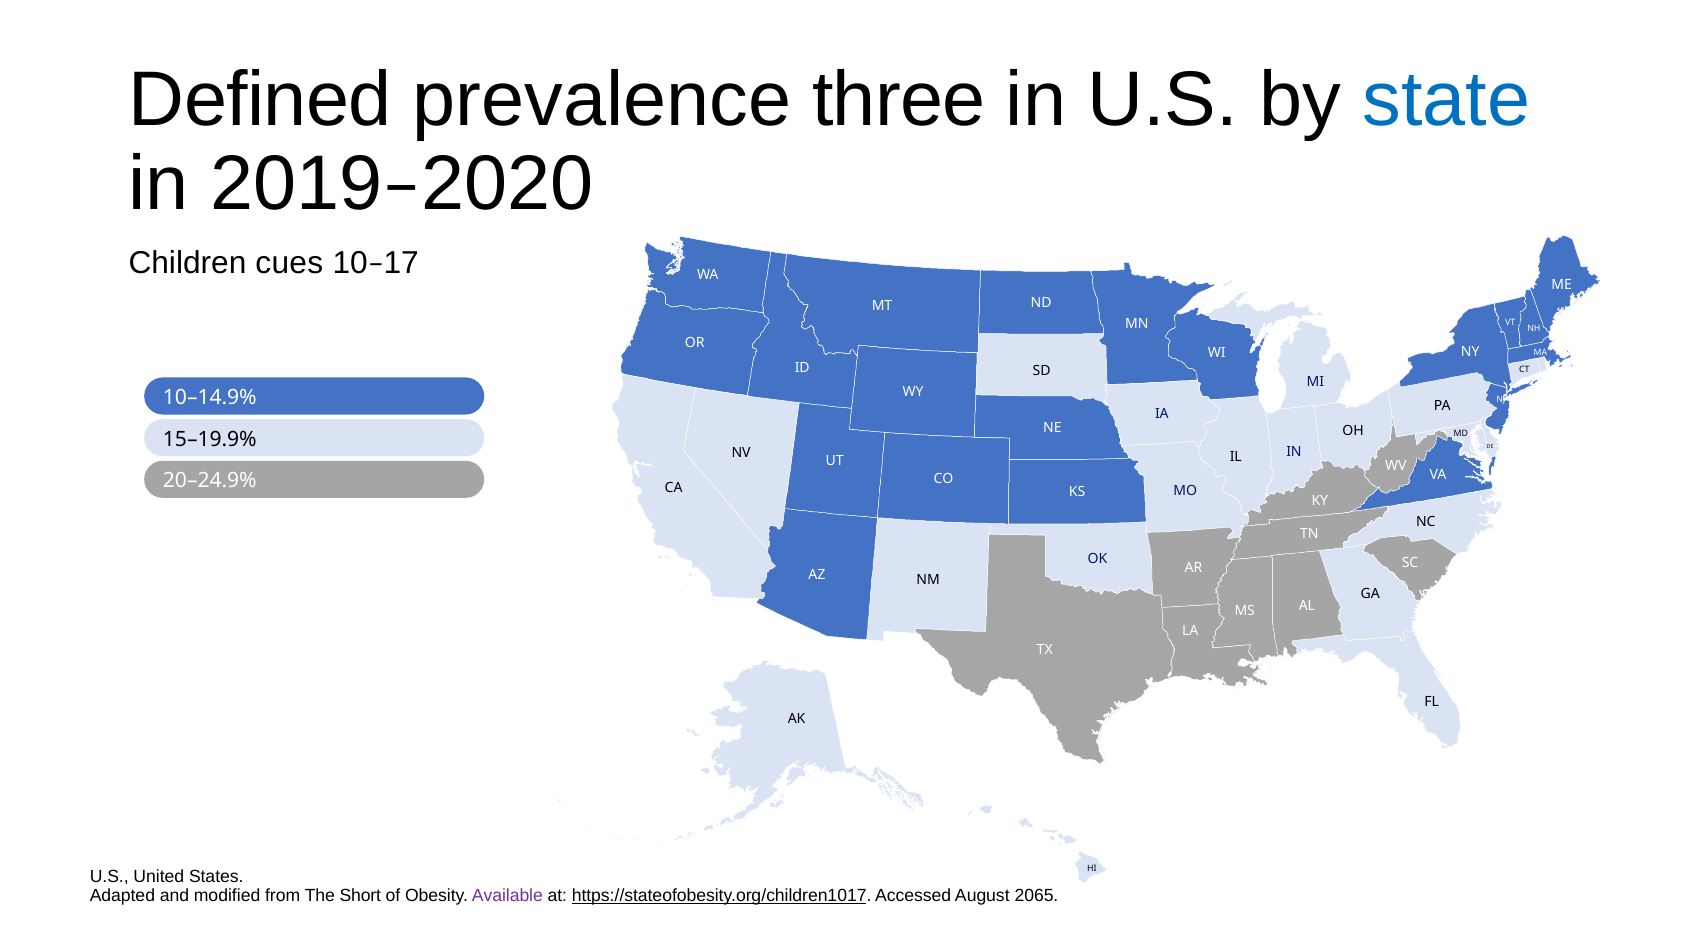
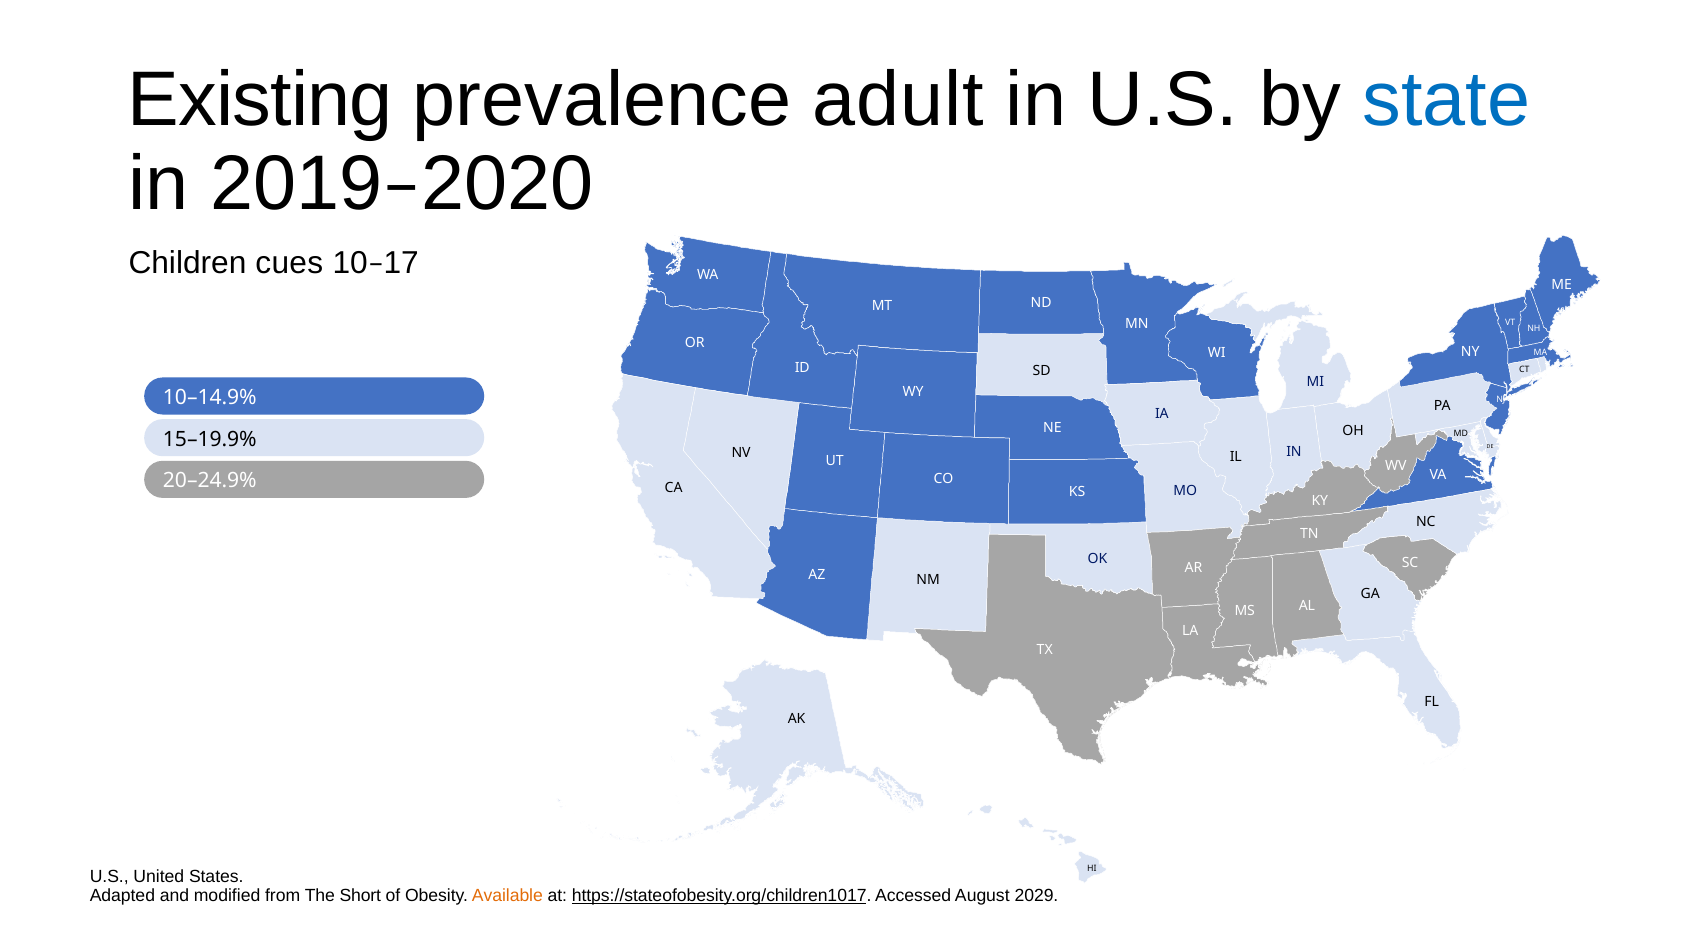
Defined: Defined -> Existing (260, 100)
three: three -> adult (898, 100)
Available colour: purple -> orange (507, 895)
2065: 2065 -> 2029 (1036, 895)
